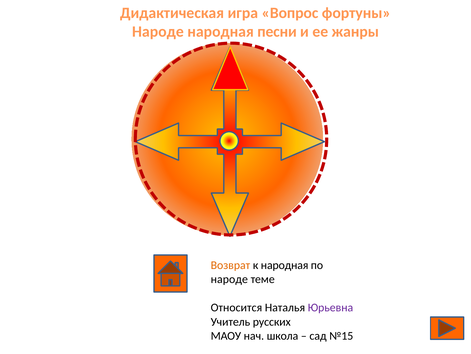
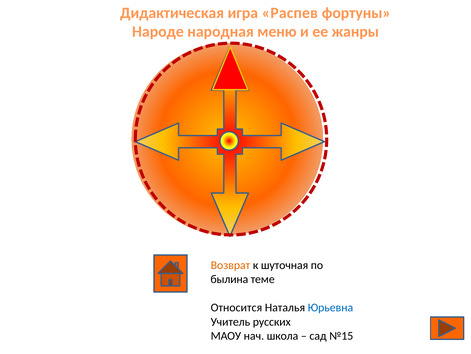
Вопрос: Вопрос -> Распев (290, 13)
песни: песни -> меню (277, 32)
к народная: народная -> шуточная (285, 265)
народе: народе -> былина (229, 279)
Юрьевна colour: purple -> blue (330, 307)
